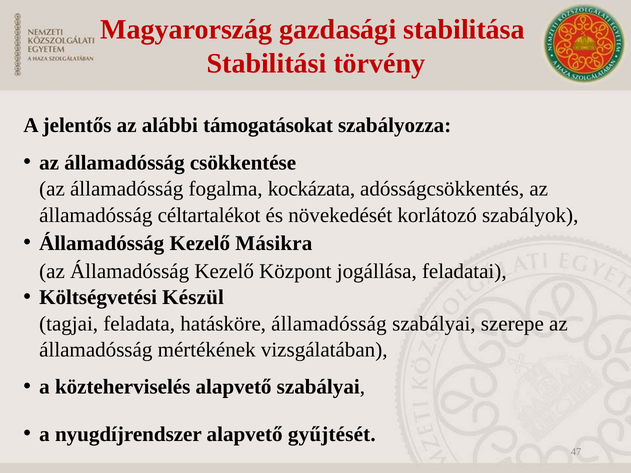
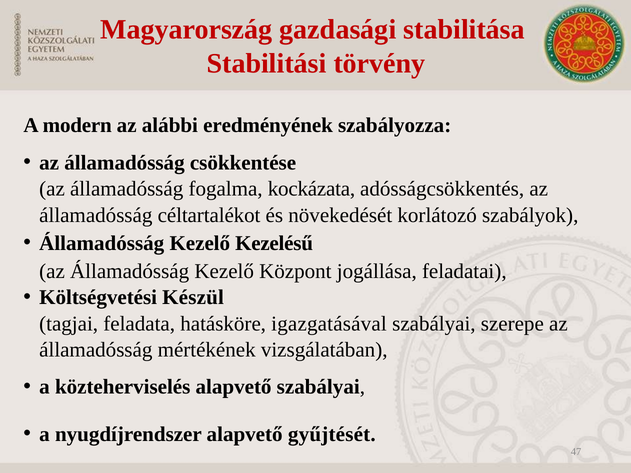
jelentős: jelentős -> modern (77, 126)
támogatásokat: támogatásokat -> eredményének (268, 126)
Másikra: Másikra -> Kezelésű (274, 243)
hatásköre államadósság: államadósság -> igazgatásával (329, 324)
